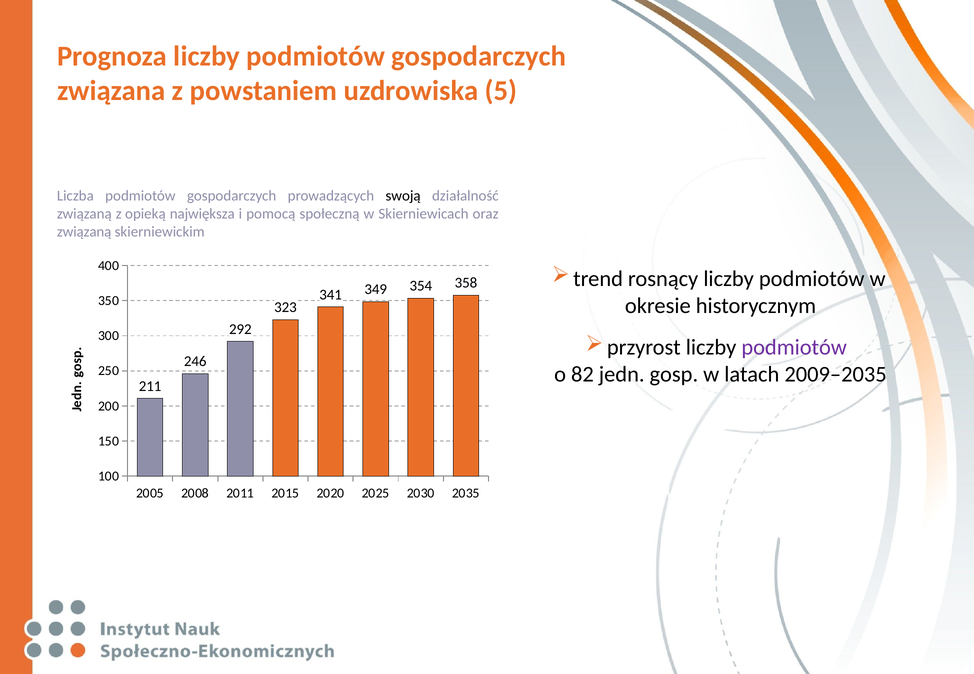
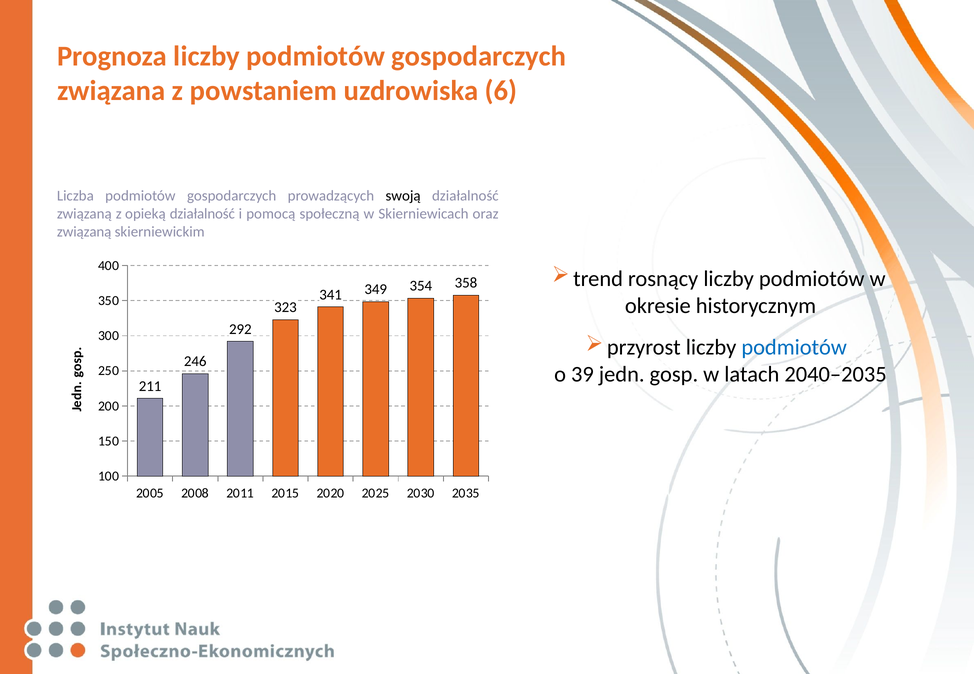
5: 5 -> 6 (501, 91)
opieką największa: największa -> działalność (202, 214)
podmiotów colour: purple -> blue (794, 348)
82: 82 -> 39 (582, 375)
2009–2035: 2009–2035 -> 2040–2035 (836, 375)
